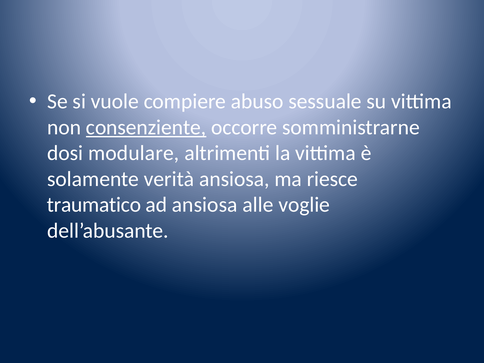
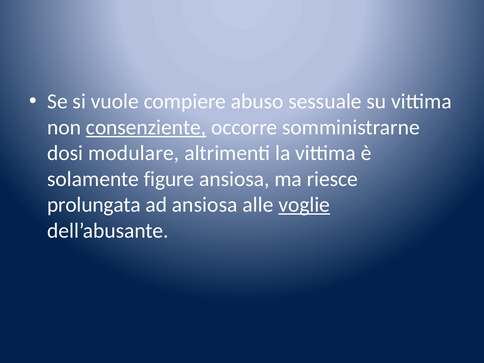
verità: verità -> figure (169, 179)
traumatico: traumatico -> prolungata (94, 205)
voglie underline: none -> present (304, 205)
